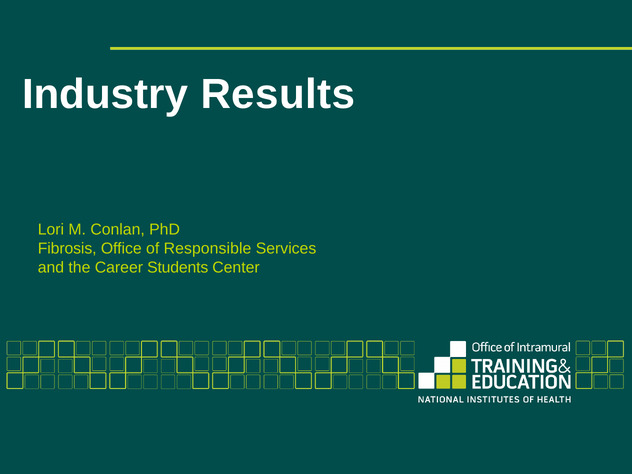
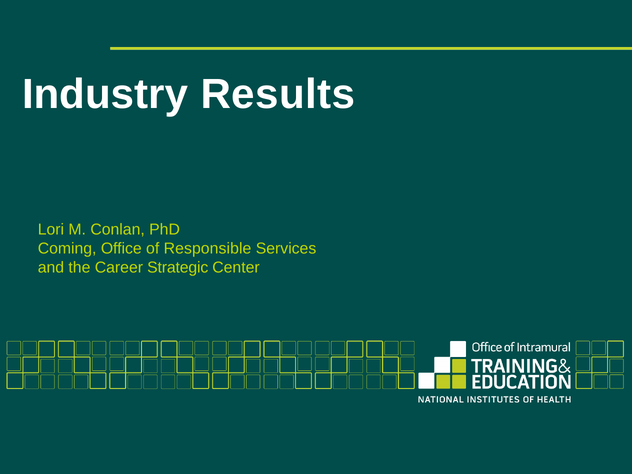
Fibrosis: Fibrosis -> Coming (67, 249)
Students: Students -> Strategic (178, 268)
